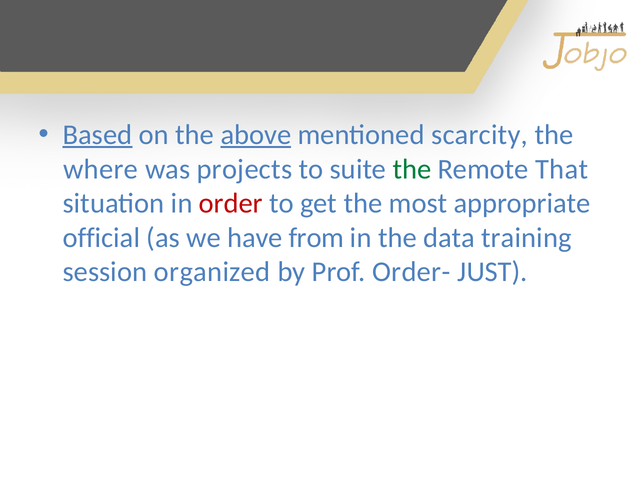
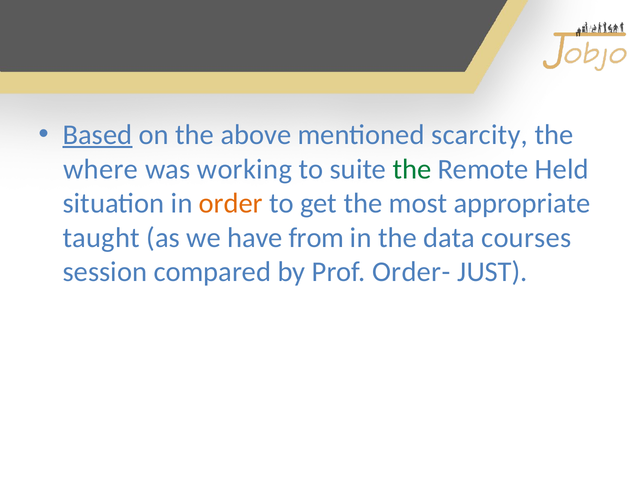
above underline: present -> none (256, 135)
projects: projects -> working (244, 169)
That: That -> Held (562, 169)
order colour: red -> orange (231, 203)
official: official -> taught (101, 238)
training: training -> courses (526, 238)
organized: organized -> compared (212, 272)
